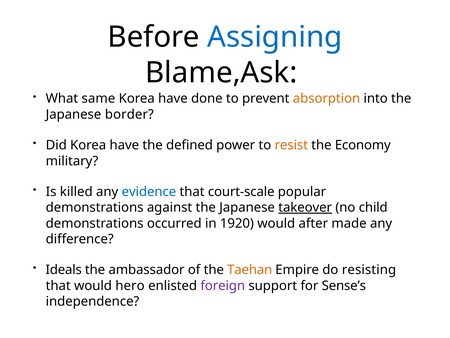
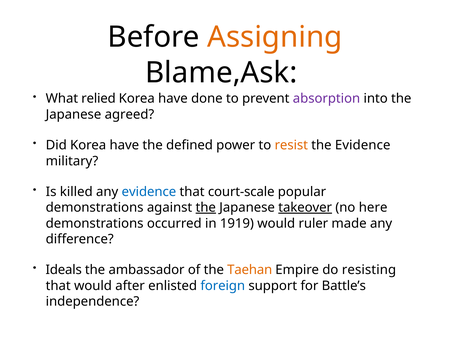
Assigning colour: blue -> orange (275, 37)
same: same -> relied (99, 99)
absorption colour: orange -> purple (326, 99)
border: border -> agreed (129, 114)
the Economy: Economy -> Evidence (363, 145)
the underline: none -> present (206, 207)
child: child -> here (373, 207)
1920: 1920 -> 1919 (237, 223)
after: after -> ruler (313, 223)
hero: hero -> after (130, 285)
foreign colour: purple -> blue (223, 285)
Sense’s: Sense’s -> Battle’s (344, 285)
